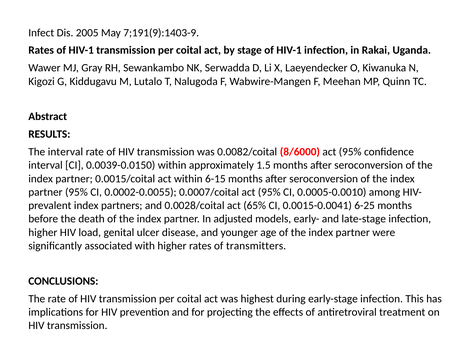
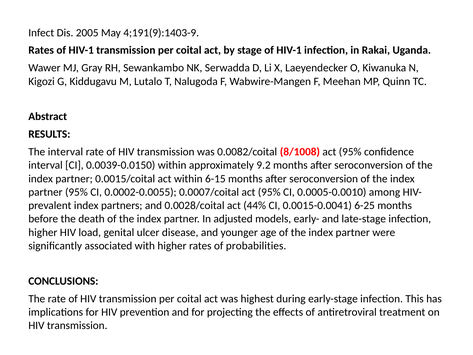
7;191(9):1403-9: 7;191(9):1403-9 -> 4;191(9):1403-9 (161, 33)
8/6000: 8/6000 -> 8/1008 (300, 152)
1.5: 1.5 -> 9.2 (264, 165)
65%: 65% -> 44% (255, 205)
transmitters: transmitters -> probabilities (256, 246)
